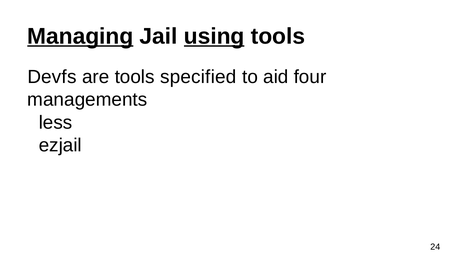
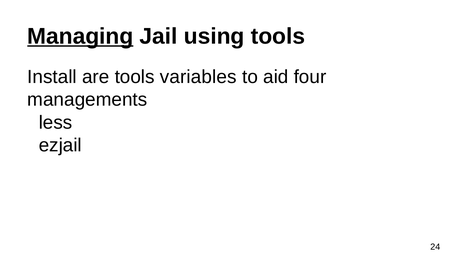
using underline: present -> none (214, 36)
Devfs: Devfs -> Install (52, 77)
specified: specified -> variables (198, 77)
